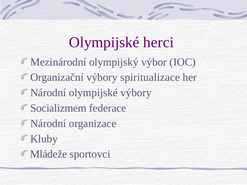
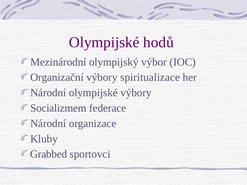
herci: herci -> hodů (159, 42)
Mládeže: Mládeže -> Grabbed (49, 154)
